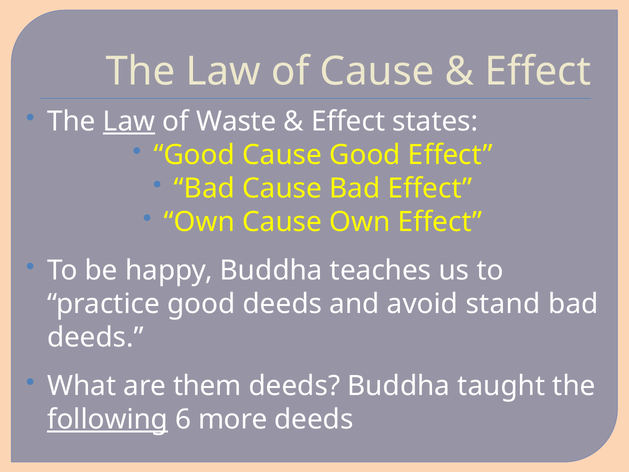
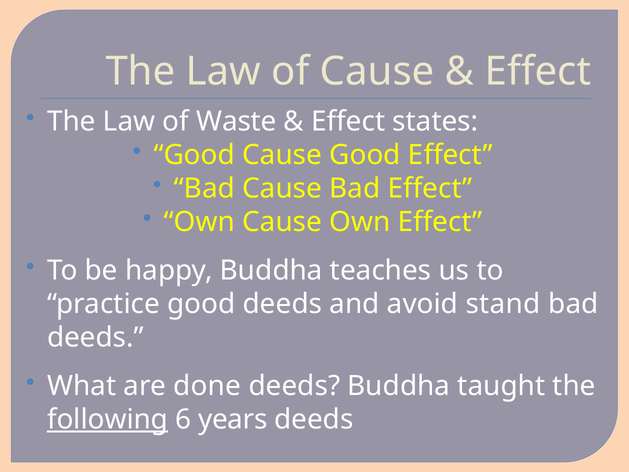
Law underline: present -> none (129, 121)
them: them -> done (207, 386)
more: more -> years (233, 419)
